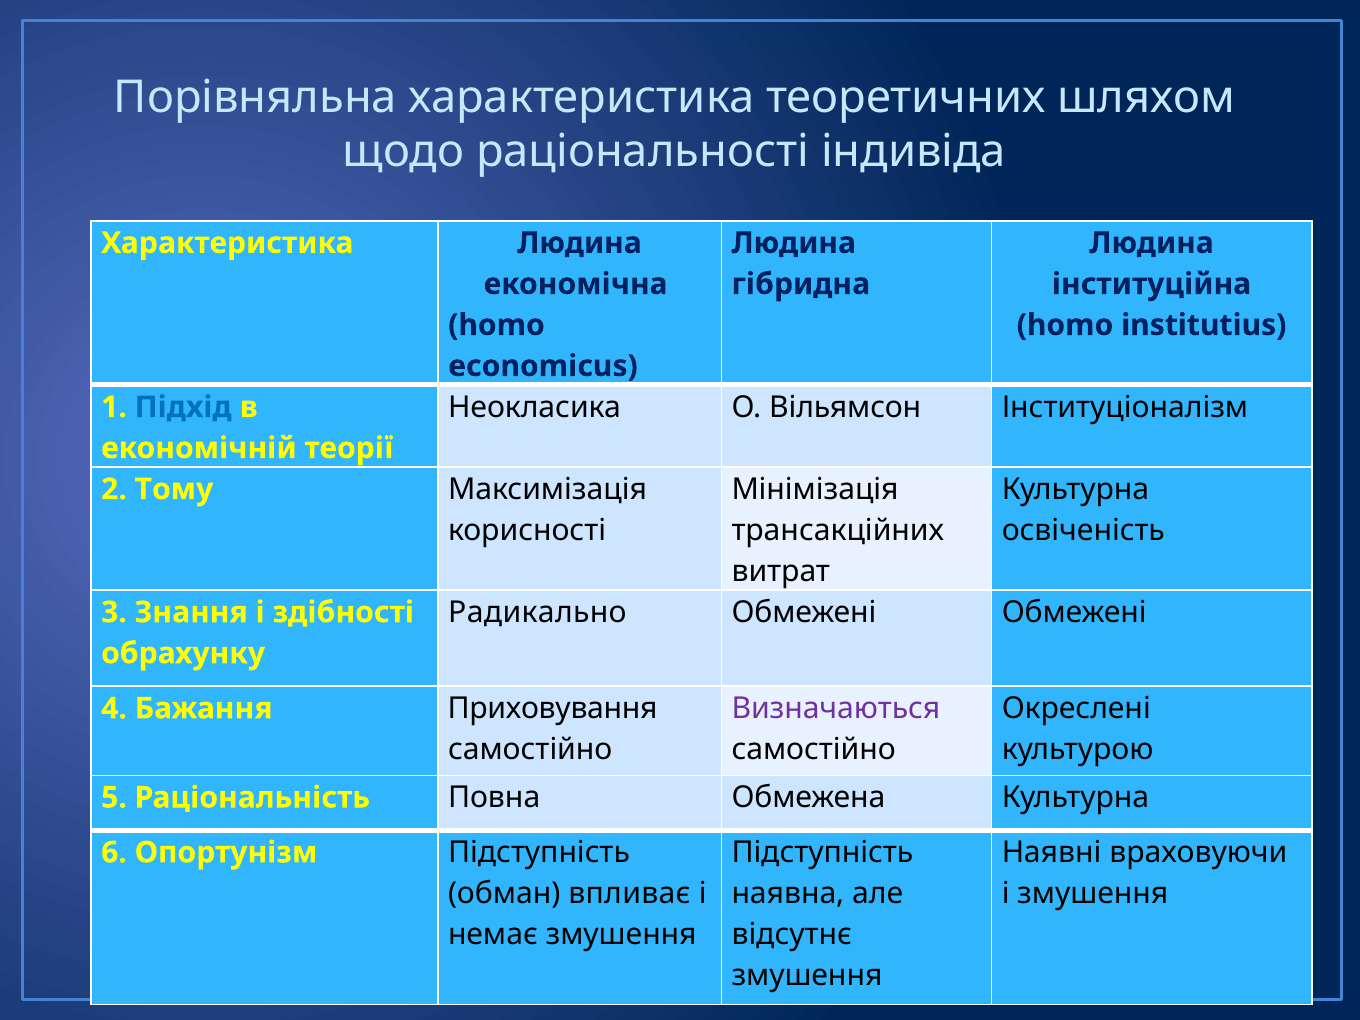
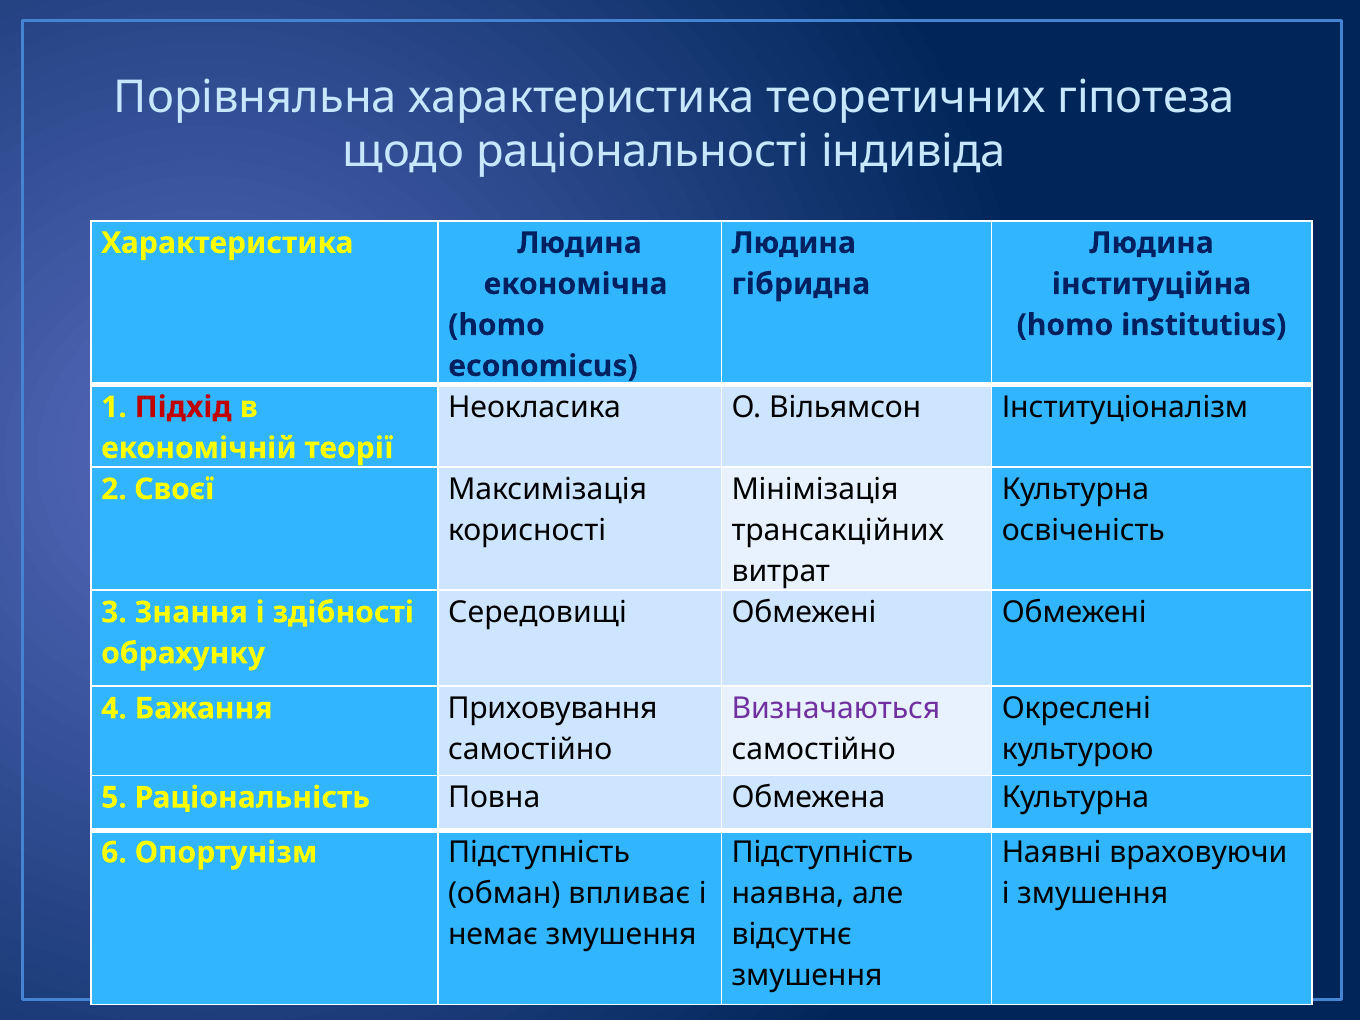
шляхом: шляхом -> гіпотеза (1146, 97)
Підхід colour: blue -> red (183, 407)
Тому: Тому -> Своєї (174, 489)
Радикально: Радикально -> Середовищі (538, 612)
